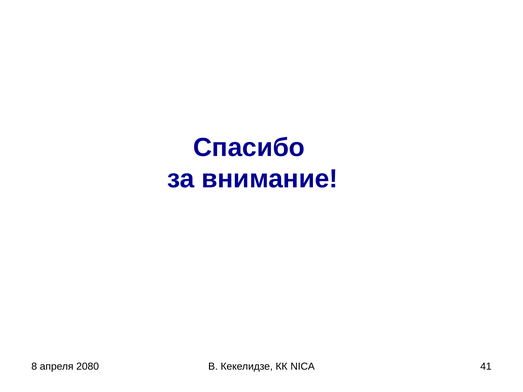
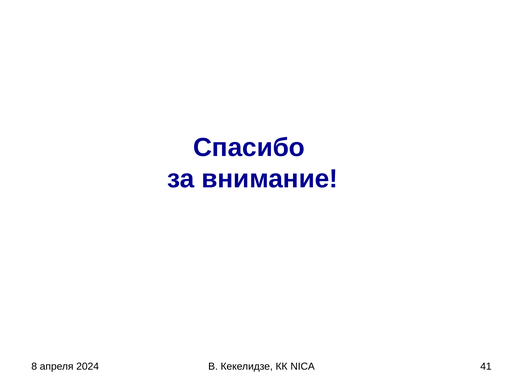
2080: 2080 -> 2024 (88, 367)
